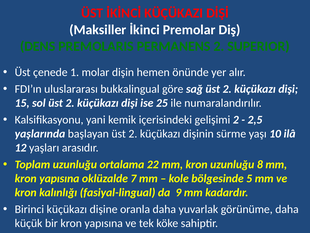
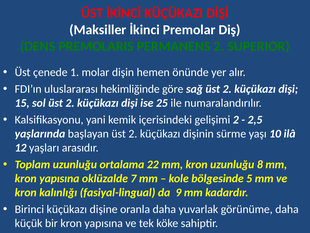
bukkalingual: bukkalingual -> hekimliğinde (130, 89)
